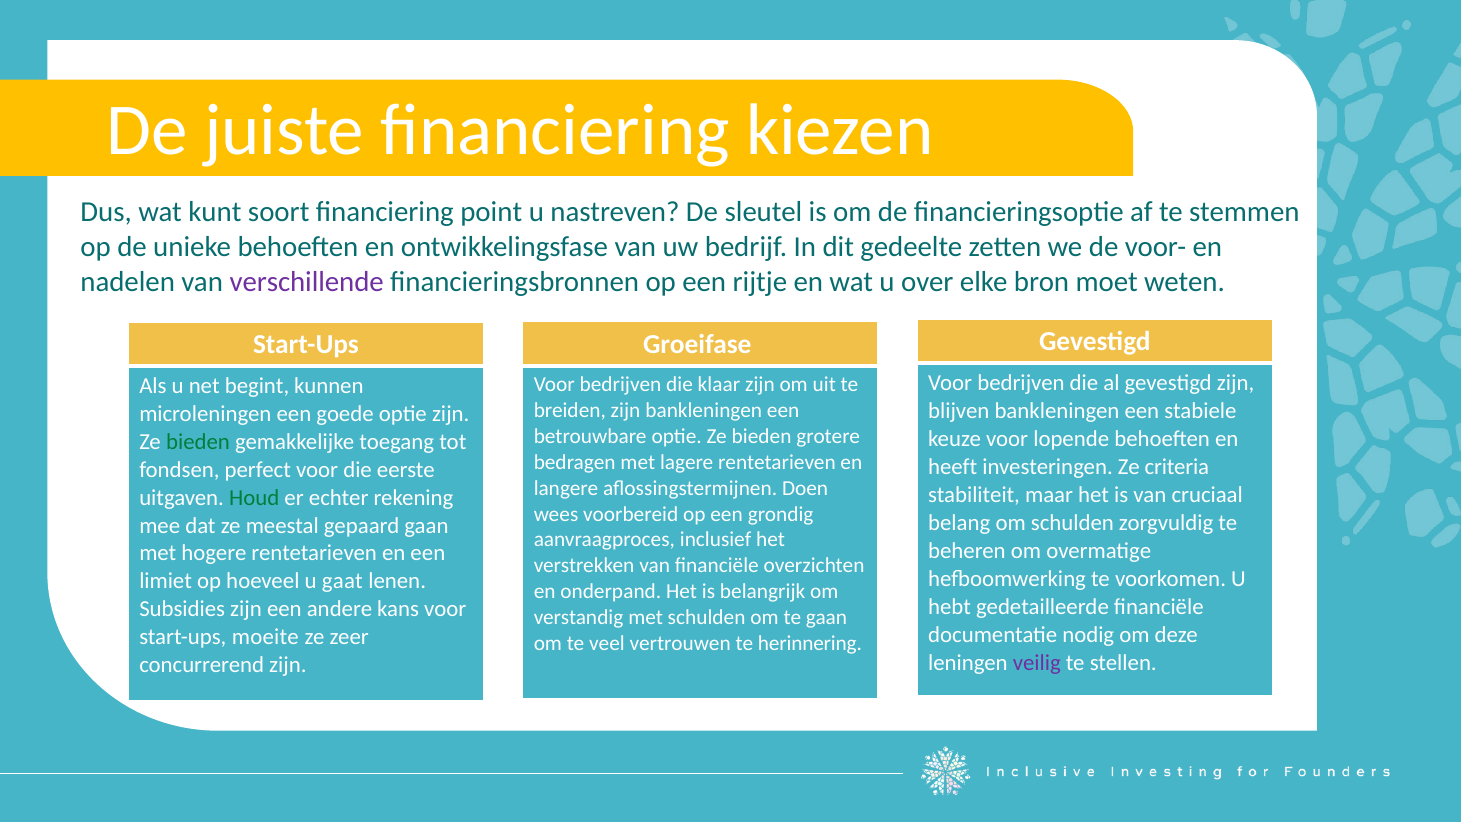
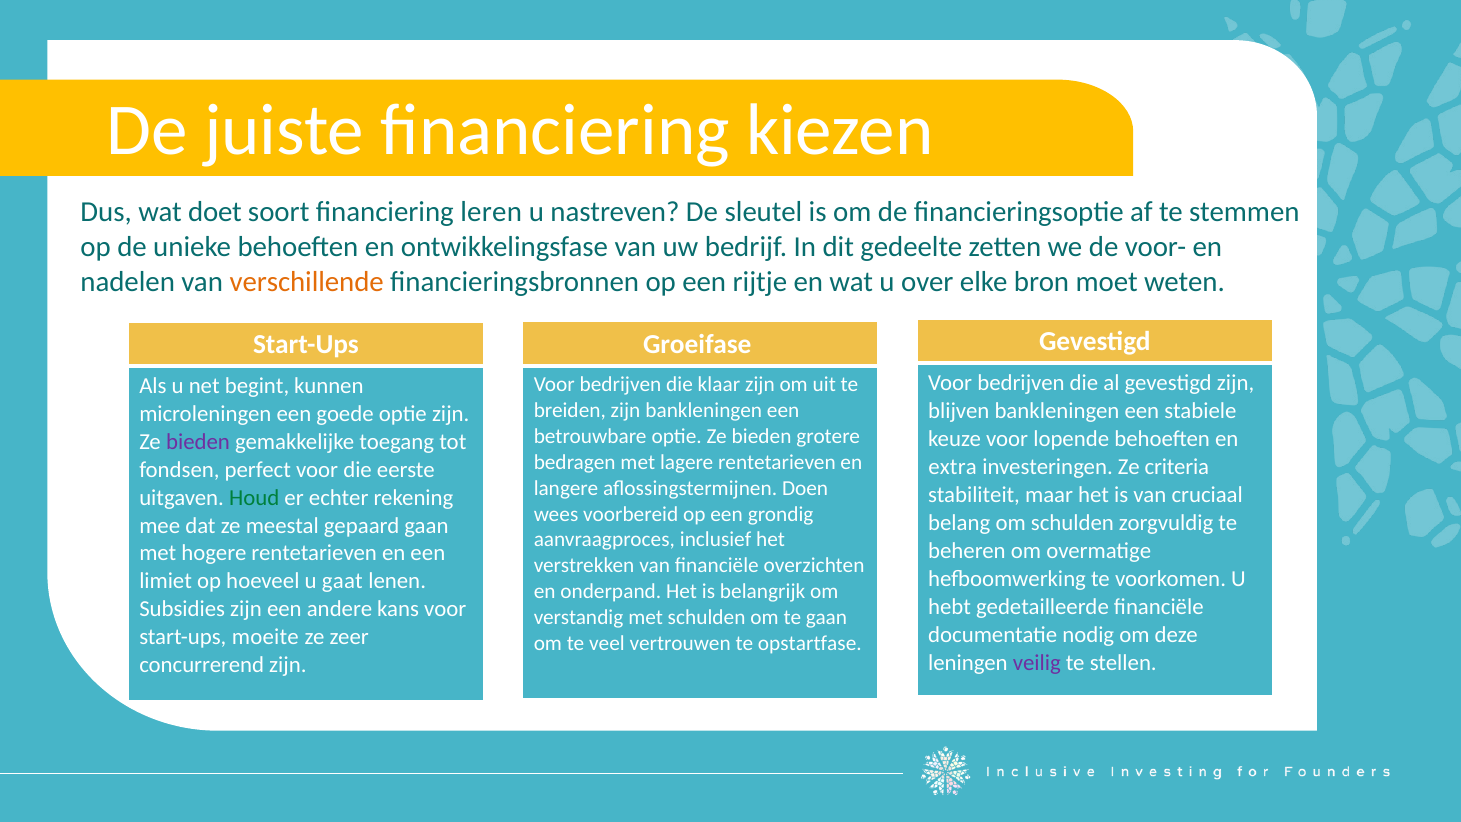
kunt: kunt -> doet (215, 212)
point: point -> leren (491, 212)
verschillende colour: purple -> orange (307, 282)
bieden colour: green -> purple (198, 442)
heeft: heeft -> extra (953, 467)
herinnering: herinnering -> opstartfase (810, 644)
